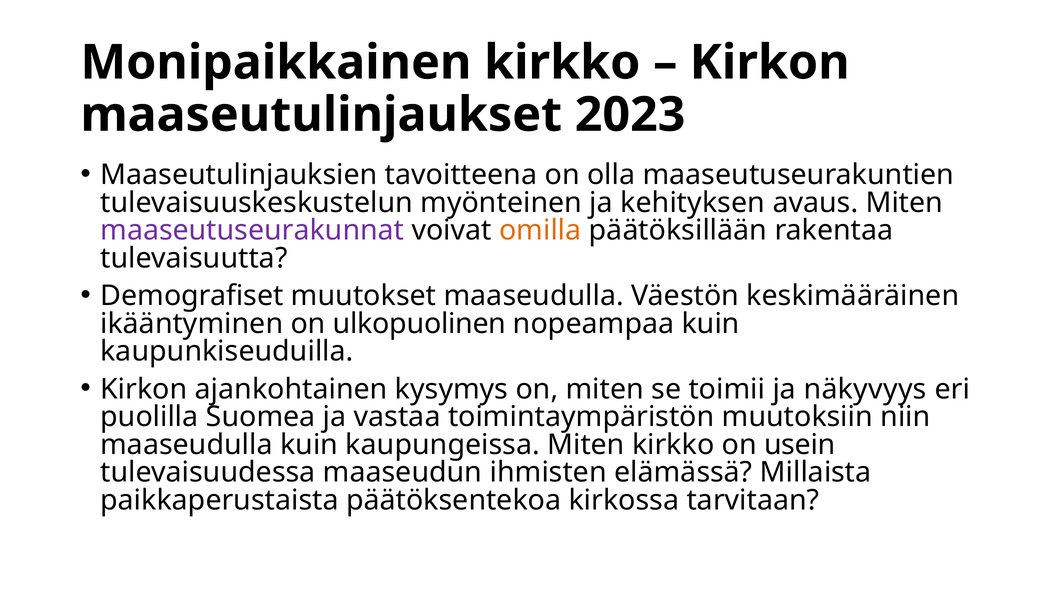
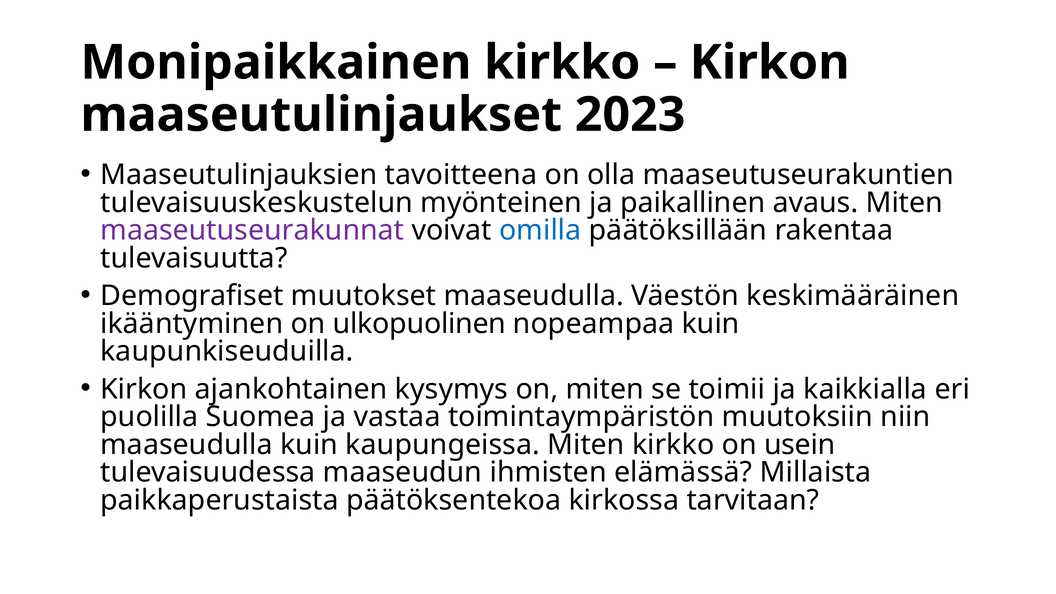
kehityksen: kehityksen -> paikallinen (693, 203)
omilla colour: orange -> blue (540, 230)
näkyvyys: näkyvyys -> kaikkialla (865, 389)
